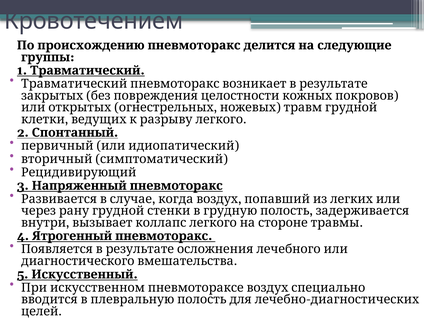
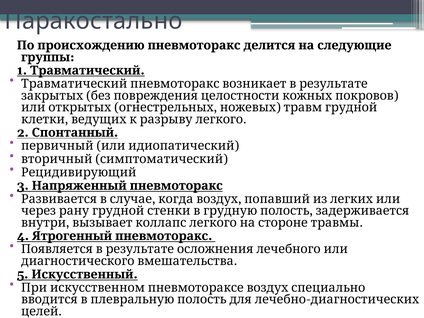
Кровотечением: Кровотечением -> Паракостально (93, 21)
